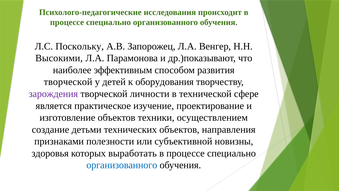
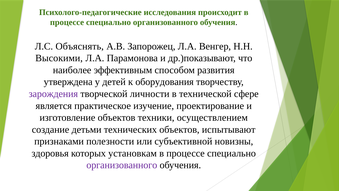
Поскольку: Поскольку -> Объяснять (80, 46)
творческой: творческой -> утверждена (68, 82)
направления: направления -> испытывают (229, 129)
выработать: выработать -> установкам (133, 153)
организованного colour: blue -> purple (122, 165)
